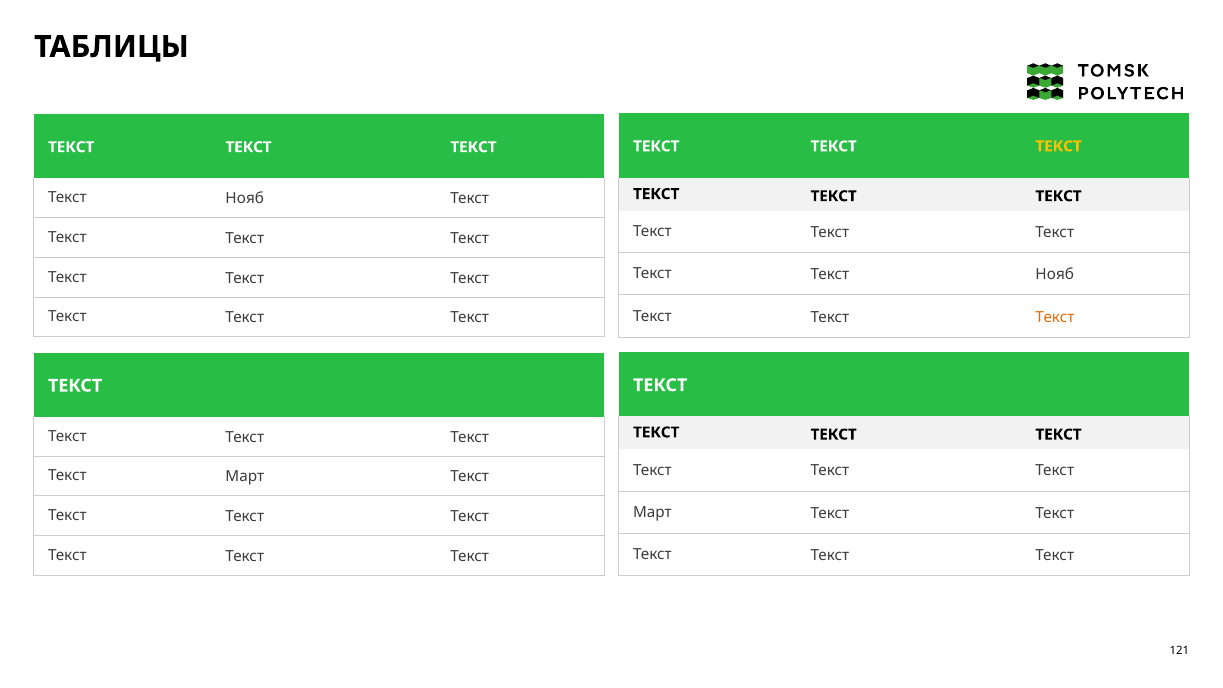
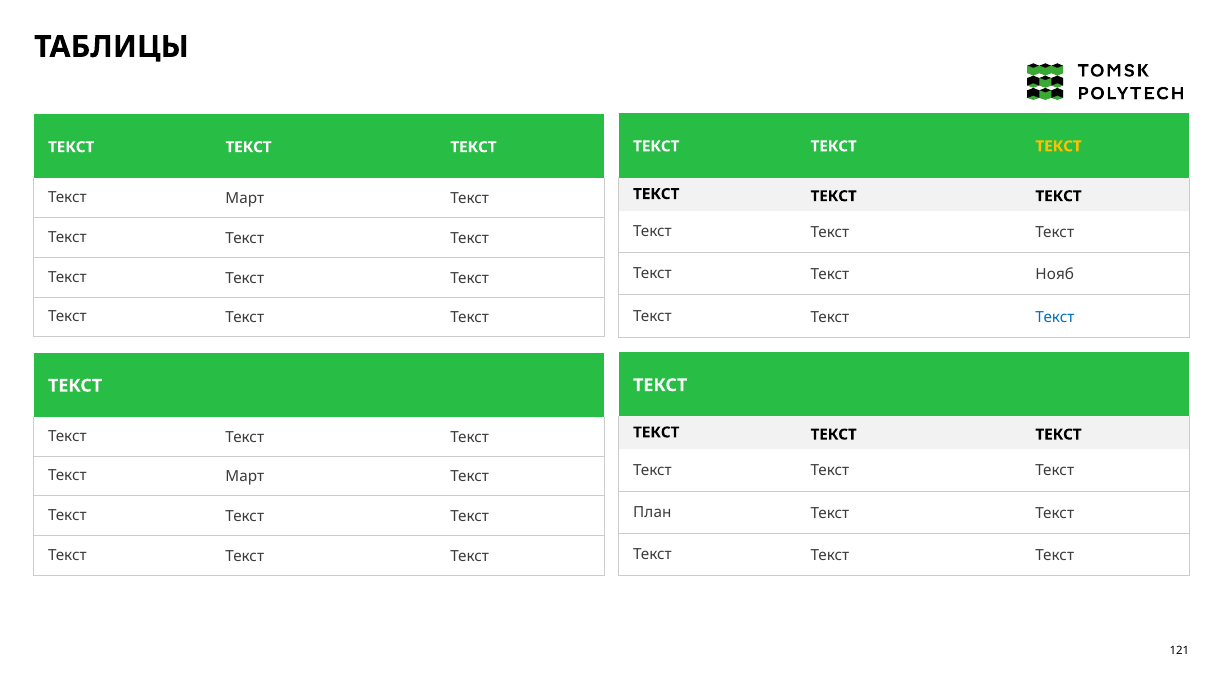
Нояб: Нояб -> Март (245, 199)
Текст colour: orange -> blue (1055, 317)
Март: Март -> План (652, 512)
